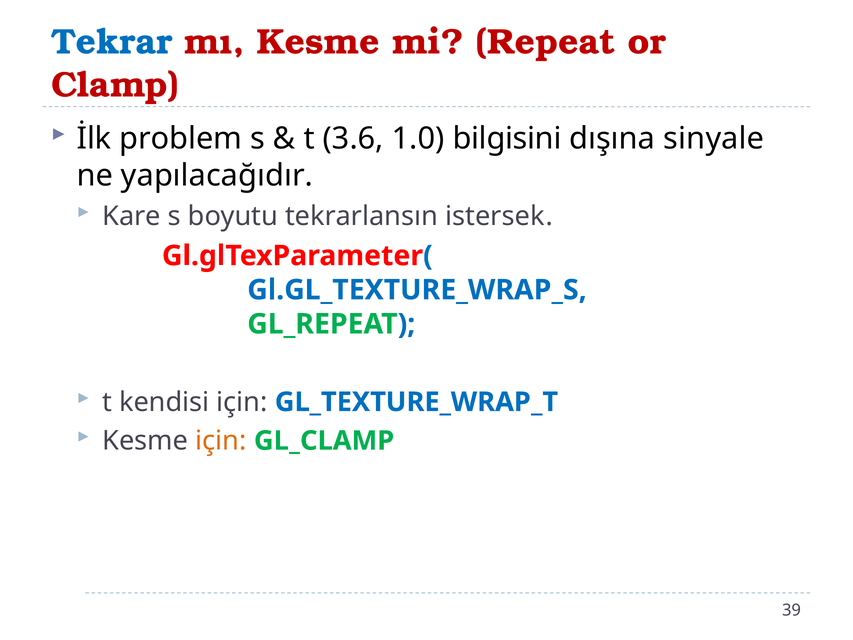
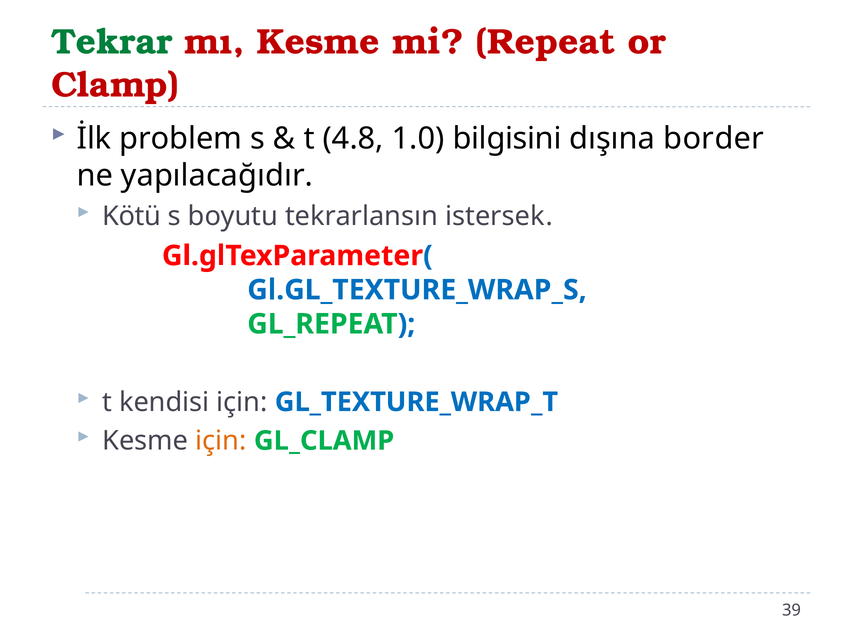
Tekrar colour: blue -> green (112, 42)
3.6: 3.6 -> 4.8 (353, 139)
sinyale: sinyale -> border (714, 139)
Kare: Kare -> Kötü (132, 216)
